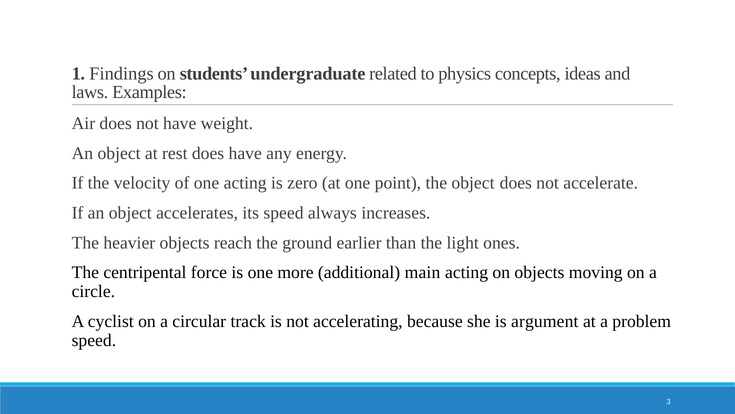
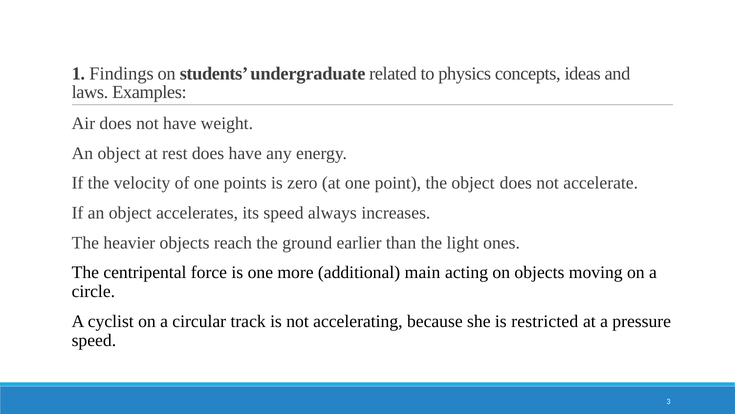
one acting: acting -> points (245, 183)
argument: argument -> restricted (545, 321)
problem: problem -> pressure (642, 321)
